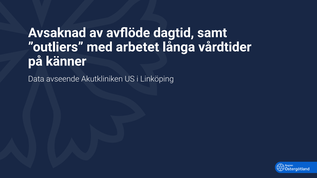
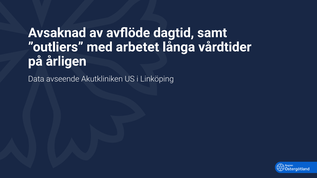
känner: känner -> årligen (66, 61)
